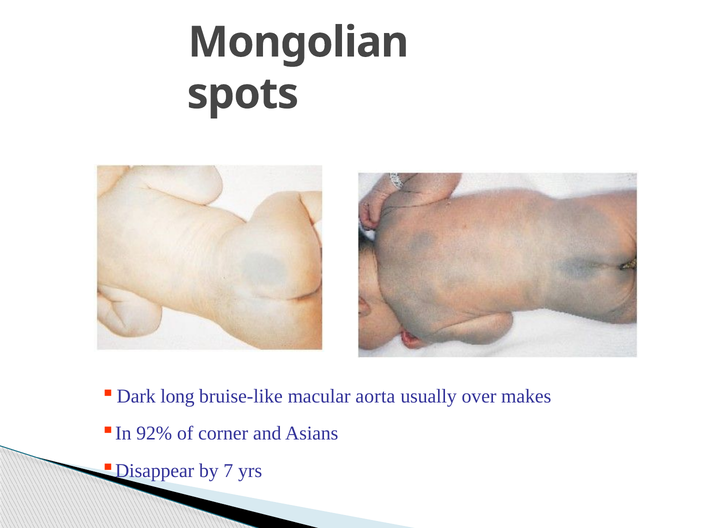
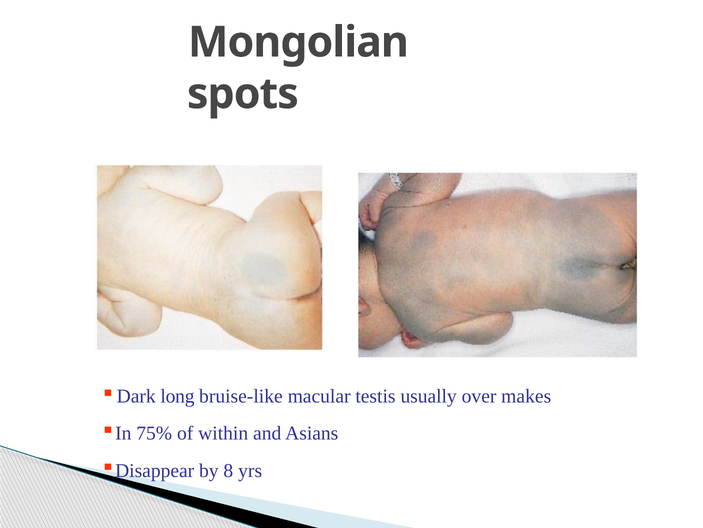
aorta: aorta -> testis (375, 396)
92%: 92% -> 75% (154, 433)
corner: corner -> within (223, 433)
7: 7 -> 8 (228, 470)
